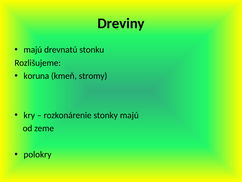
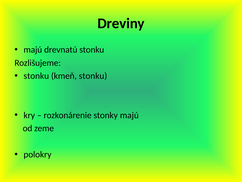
koruna: koruna -> stonku (36, 76)
kmeň stromy: stromy -> stonku (93, 76)
